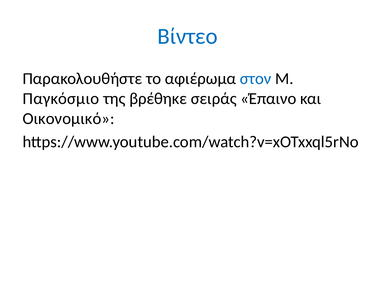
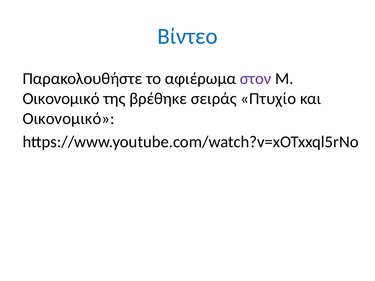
στον colour: blue -> purple (256, 79)
Παγκόσμιο: Παγκόσμιο -> Οικονομικό (61, 99)
Έπαινο: Έπαινο -> Πτυχίο (268, 99)
